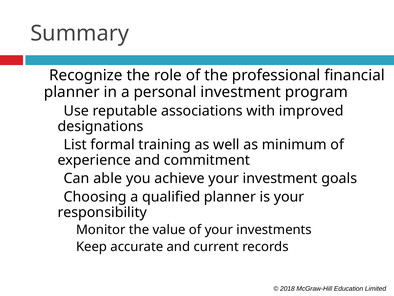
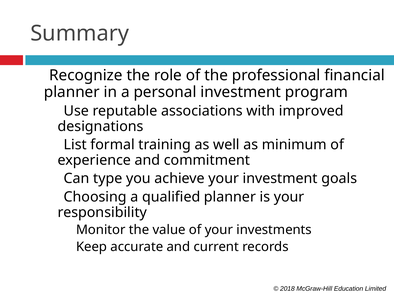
able: able -> type (108, 178)
